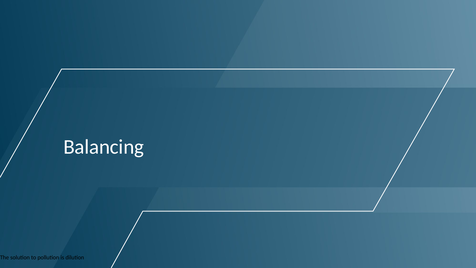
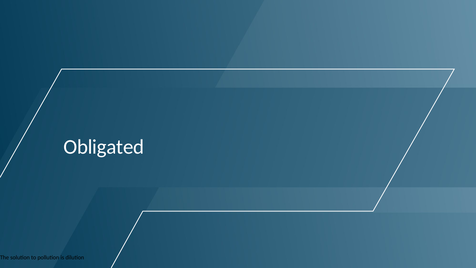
Balancing: Balancing -> Obligated (104, 147)
